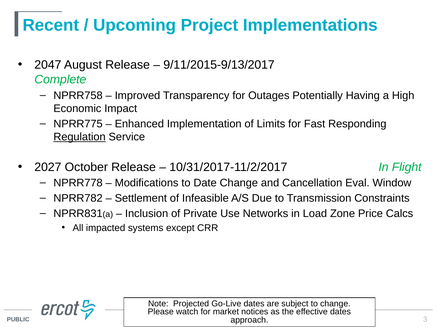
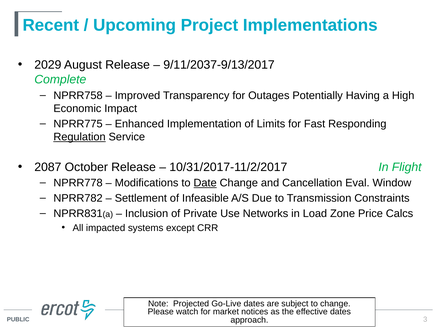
2047: 2047 -> 2029 (48, 65)
9/11/2015-9/13/2017: 9/11/2015-9/13/2017 -> 9/11/2037-9/13/2017 (219, 65)
2027: 2027 -> 2087 (48, 167)
Date underline: none -> present (205, 183)
